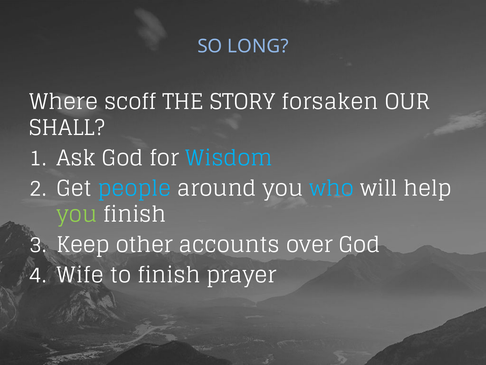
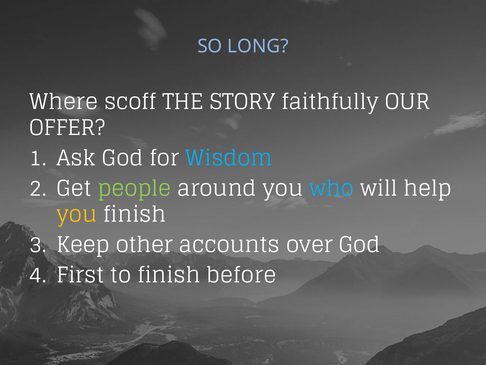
forsaken: forsaken -> faithfully (330, 102)
SHALL: SHALL -> OFFER (67, 128)
people colour: light blue -> light green (134, 188)
you colour: light green -> yellow (77, 214)
Wife: Wife -> First (80, 275)
prayer: prayer -> before (241, 275)
